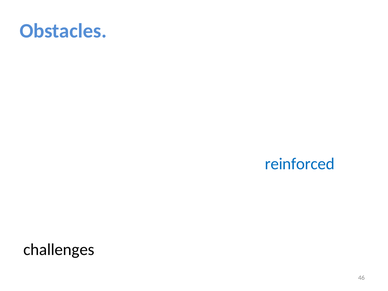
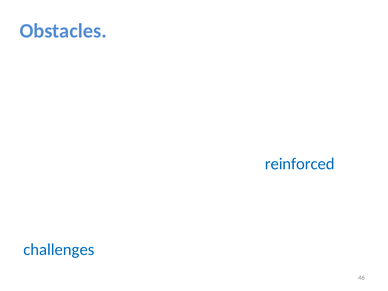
challenges colour: black -> blue (59, 250)
